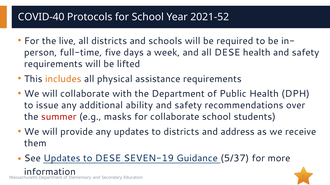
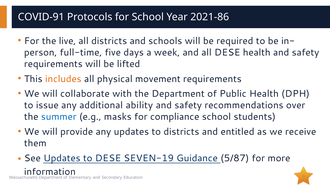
COVID-40: COVID-40 -> COVID-91 (41, 17)
2021-52: 2021-52 -> 2021-86 (210, 17)
assistance: assistance -> movement (158, 79)
summer colour: red -> blue (59, 117)
for collaborate: collaborate -> compliance (175, 117)
address: address -> entitled (238, 132)
5/37: 5/37 -> 5/87 (235, 159)
